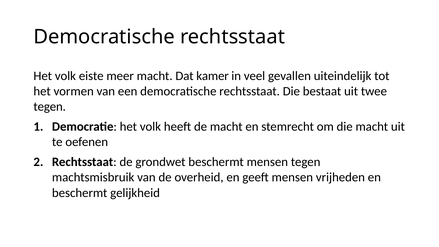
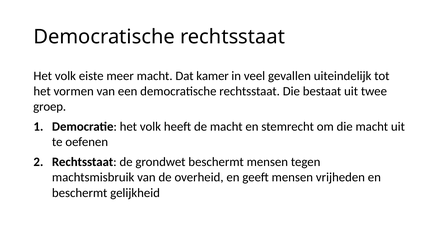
tegen: tegen -> groep (50, 107)
